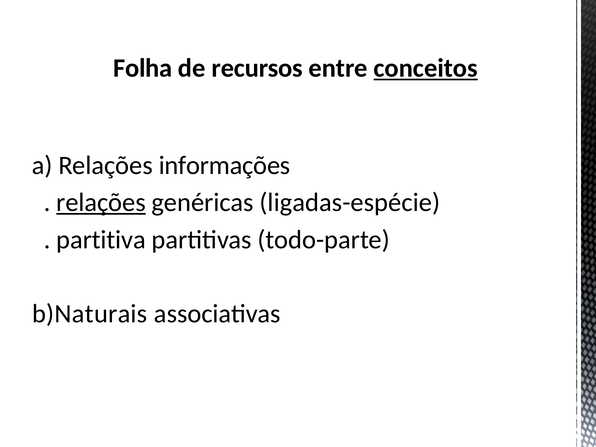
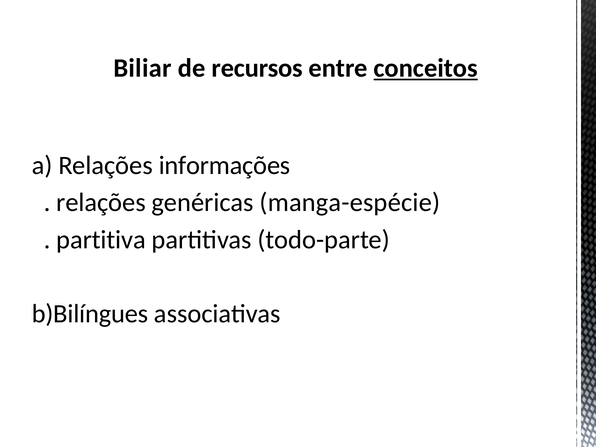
Folha: Folha -> Biliar (143, 68)
relações underline: present -> none (101, 203)
ligadas-espécie: ligadas-espécie -> manga-espécie (350, 203)
b)Naturais: b)Naturais -> b)Bilíngues (90, 314)
